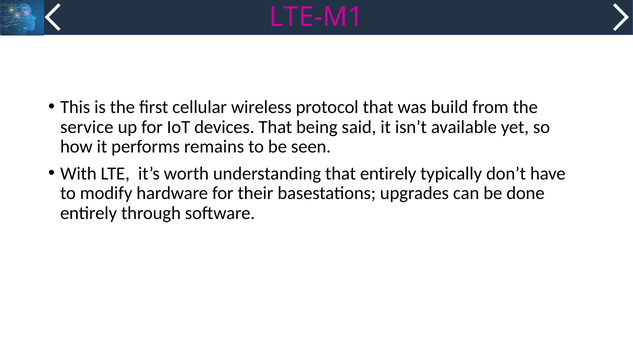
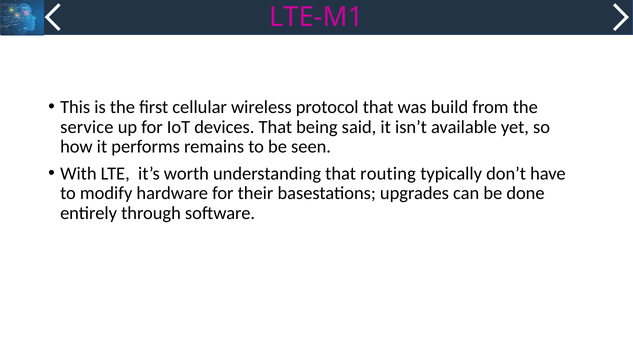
that entirely: entirely -> routing (388, 173)
